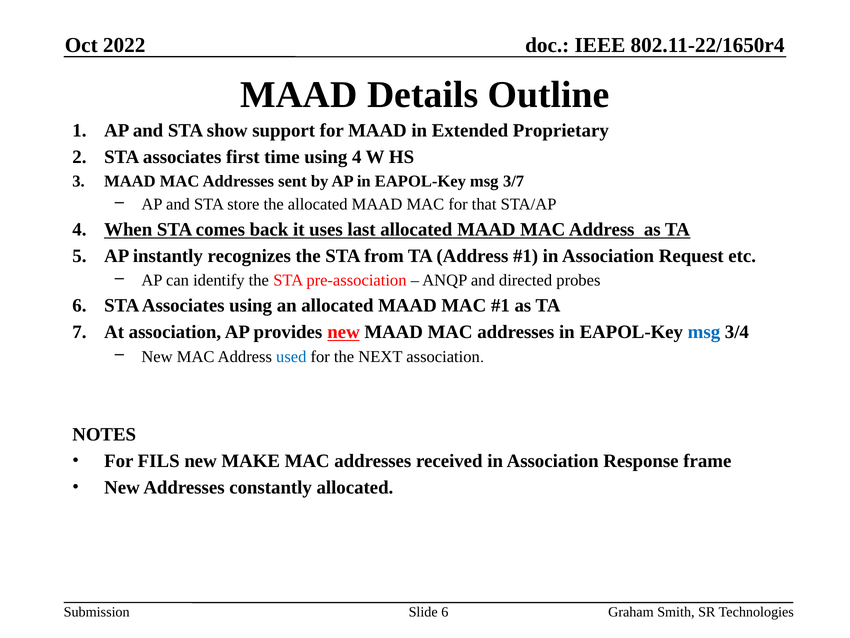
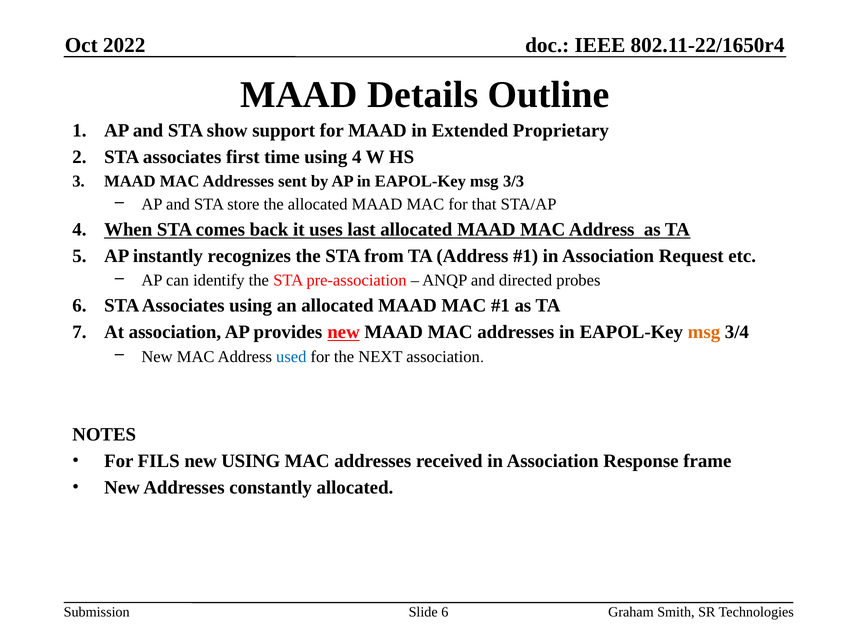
3/7: 3/7 -> 3/3 (514, 181)
msg colour: blue -> orange (704, 332)
new MAKE: MAKE -> USING (251, 461)
